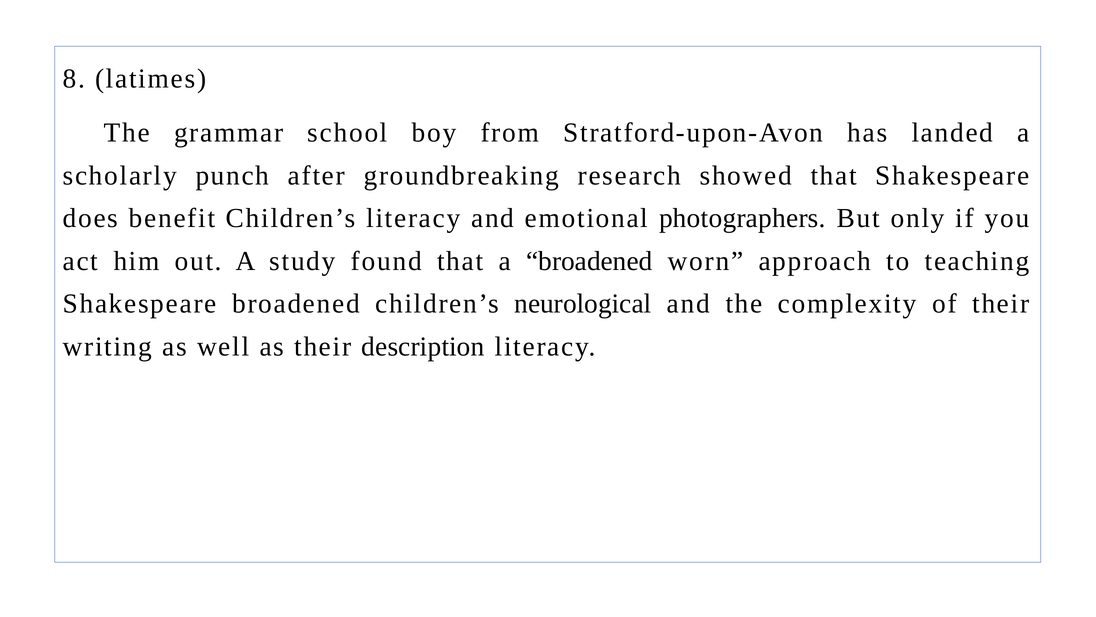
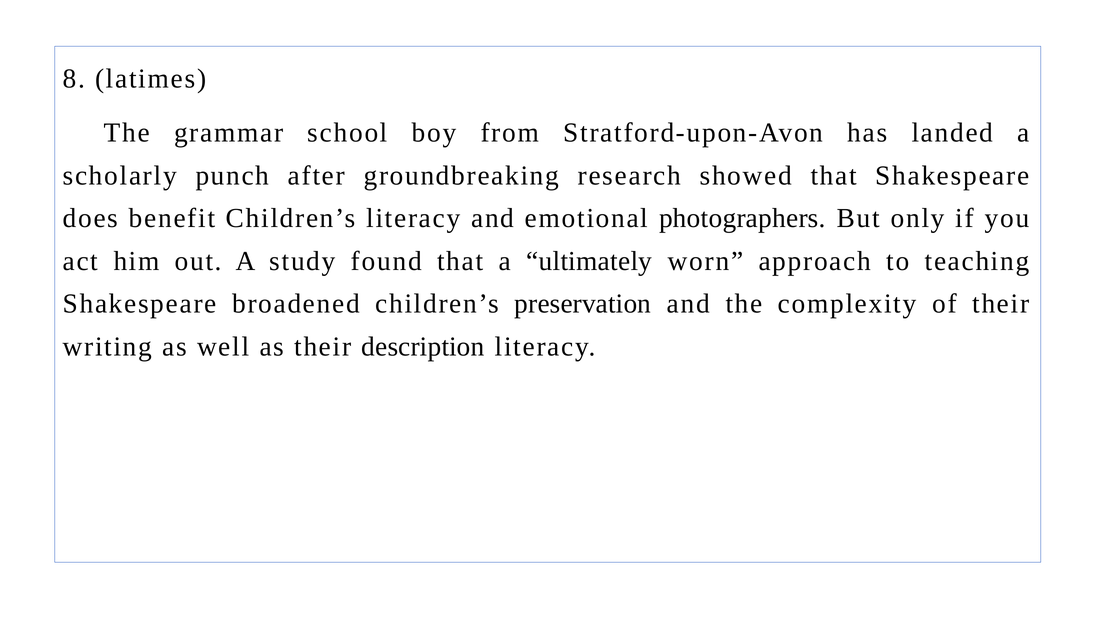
a broadened: broadened -> ultimately (589, 261)
neurological: neurological -> preservation (583, 303)
